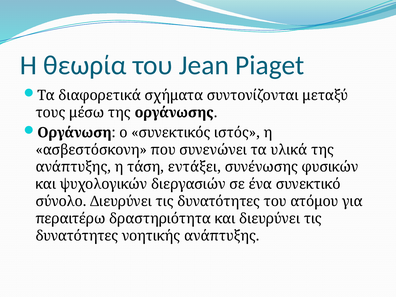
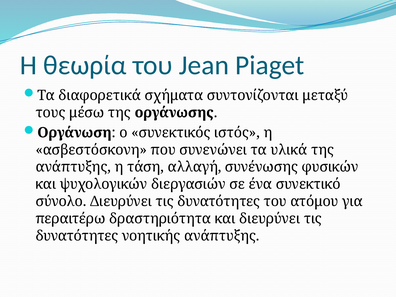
εντάξει: εντάξει -> αλλαγή (195, 167)
